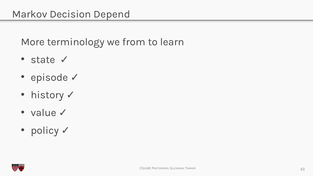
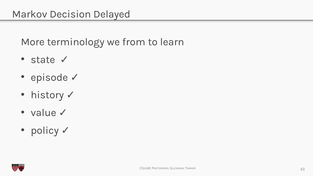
Depend: Depend -> Delayed (112, 14)
